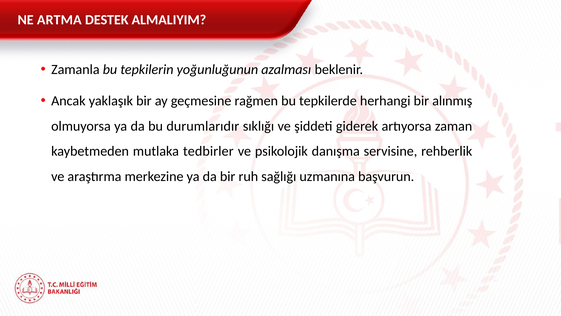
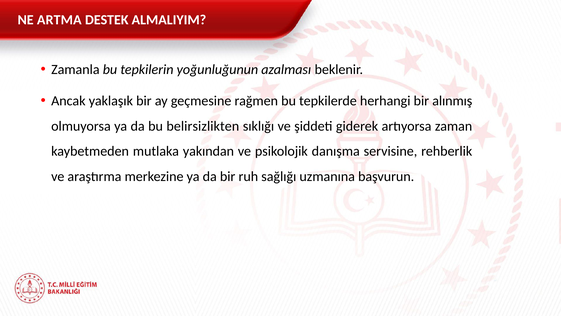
durumlarıdır: durumlarıdır -> belirsizlikten (203, 126)
tedbirler: tedbirler -> yakından (208, 151)
